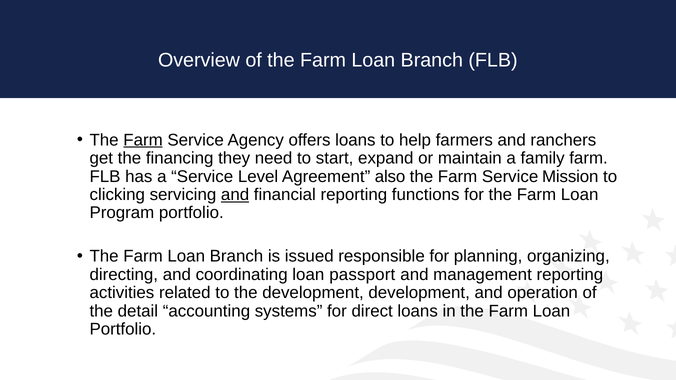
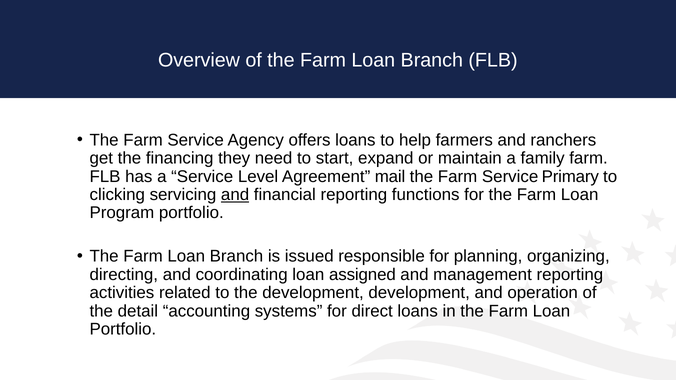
Farm underline: present -> none (143, 140)
also: also -> mail (390, 177)
Mission: Mission -> Primary (570, 177)
passport: passport -> assigned (362, 275)
